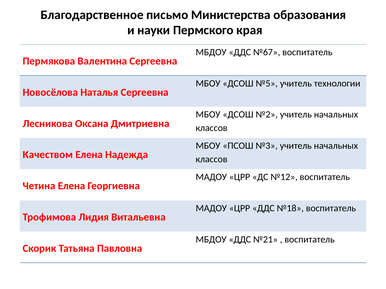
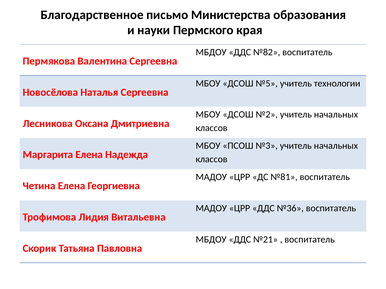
№67: №67 -> №82 (267, 52)
Качеством: Качеством -> Маргарита (48, 155)
№12: №12 -> №81 (284, 177)
№18: №18 -> №36 (290, 209)
